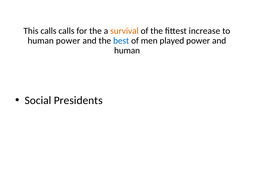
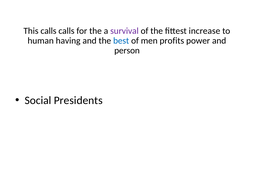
survival colour: orange -> purple (124, 31)
human power: power -> having (68, 41)
played: played -> profits (172, 41)
human: human -> person (127, 51)
